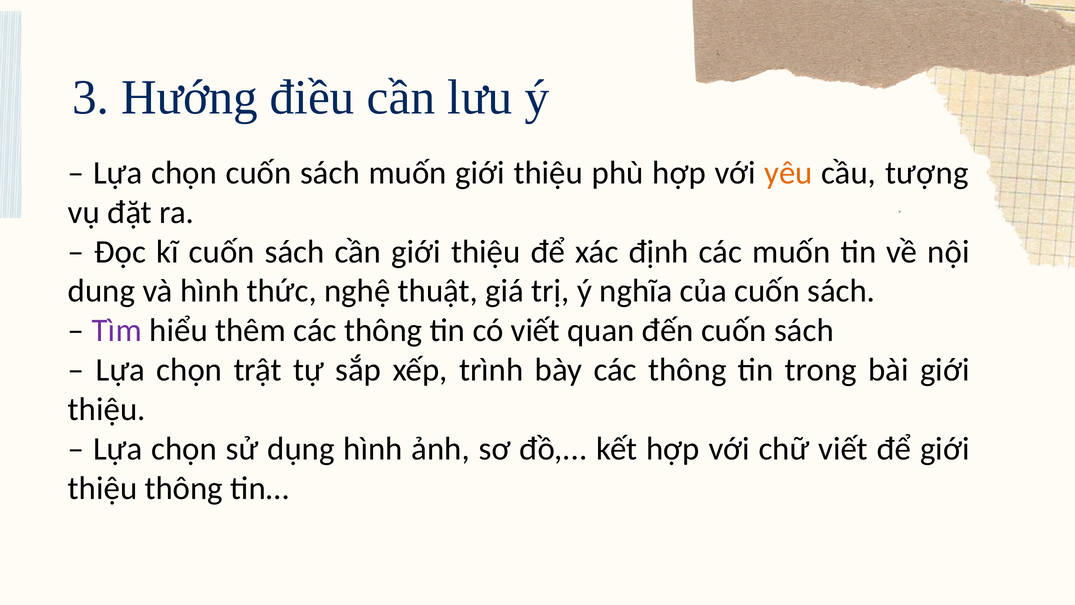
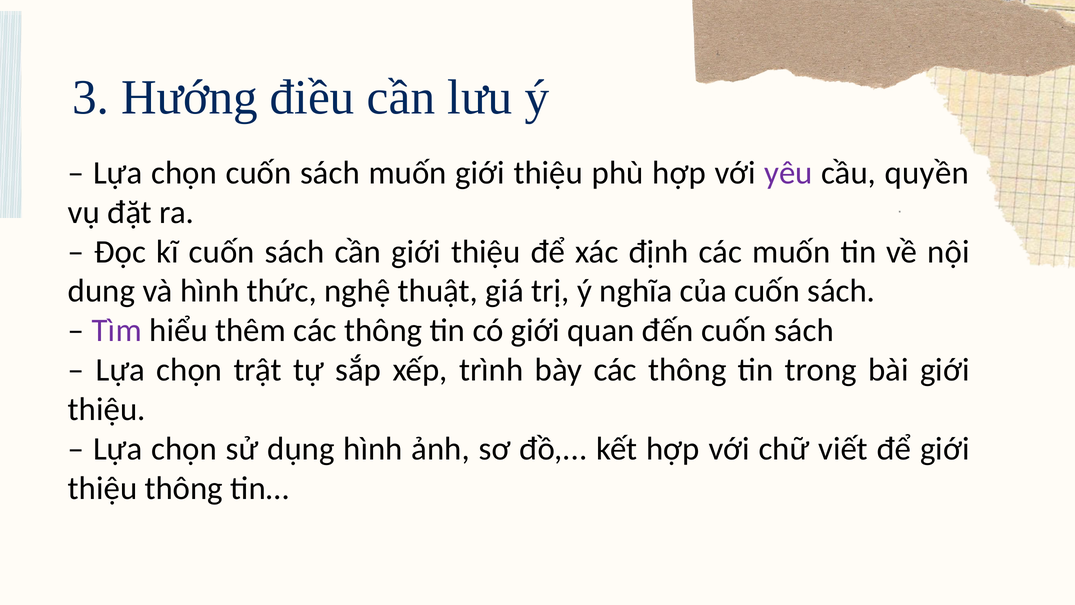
yêu colour: orange -> purple (789, 173)
tượng: tượng -> quyền (927, 173)
có viết: viết -> giới (535, 330)
